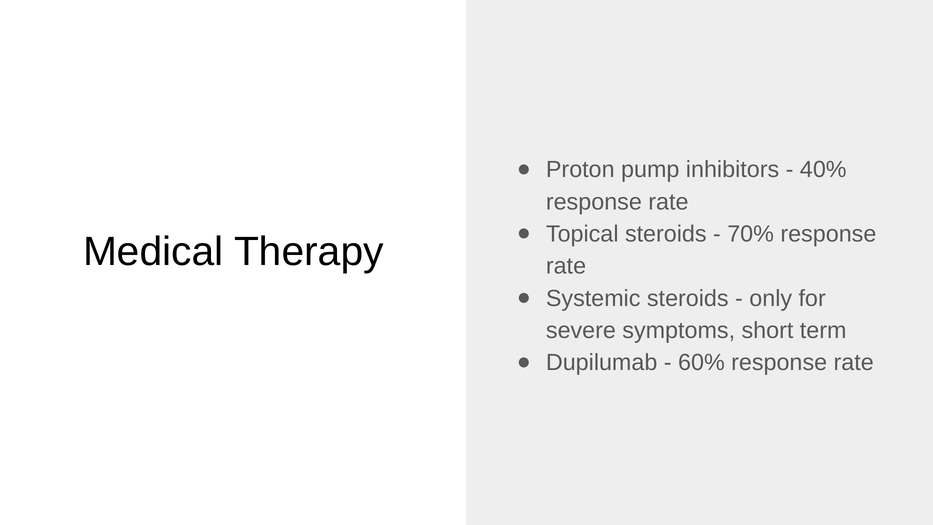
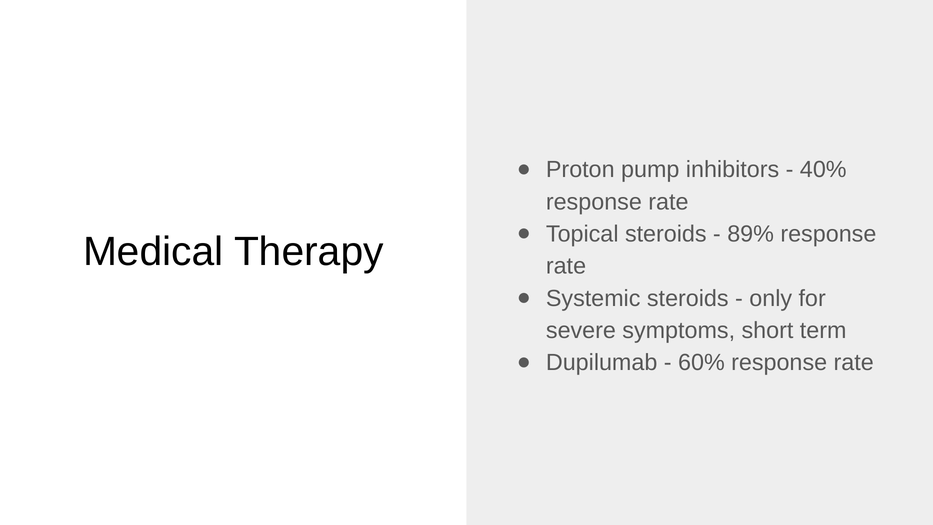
70%: 70% -> 89% (751, 234)
